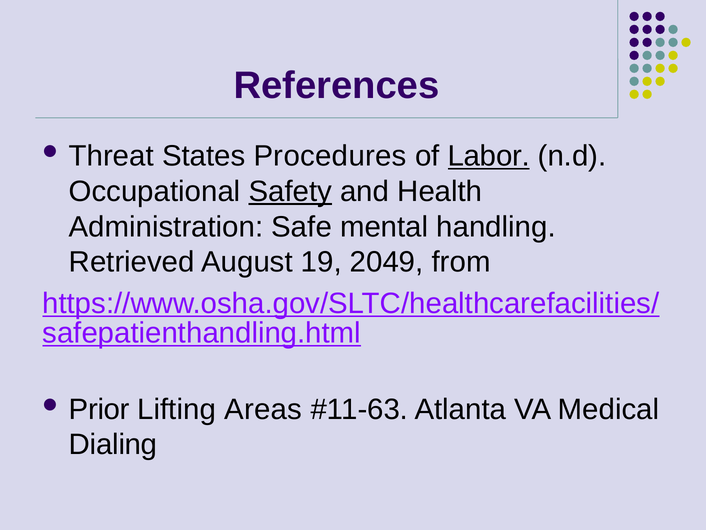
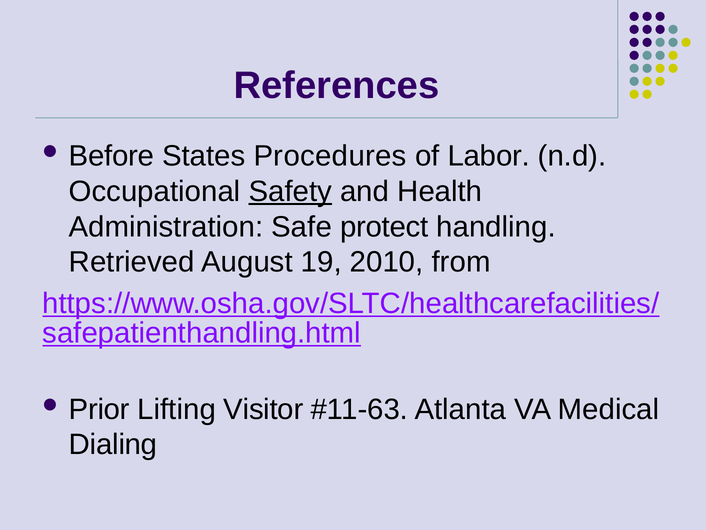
Threat: Threat -> Before (111, 156)
Labor underline: present -> none (489, 156)
mental: mental -> protect (384, 227)
2049: 2049 -> 2010 (387, 262)
Areas: Areas -> Visitor (263, 409)
